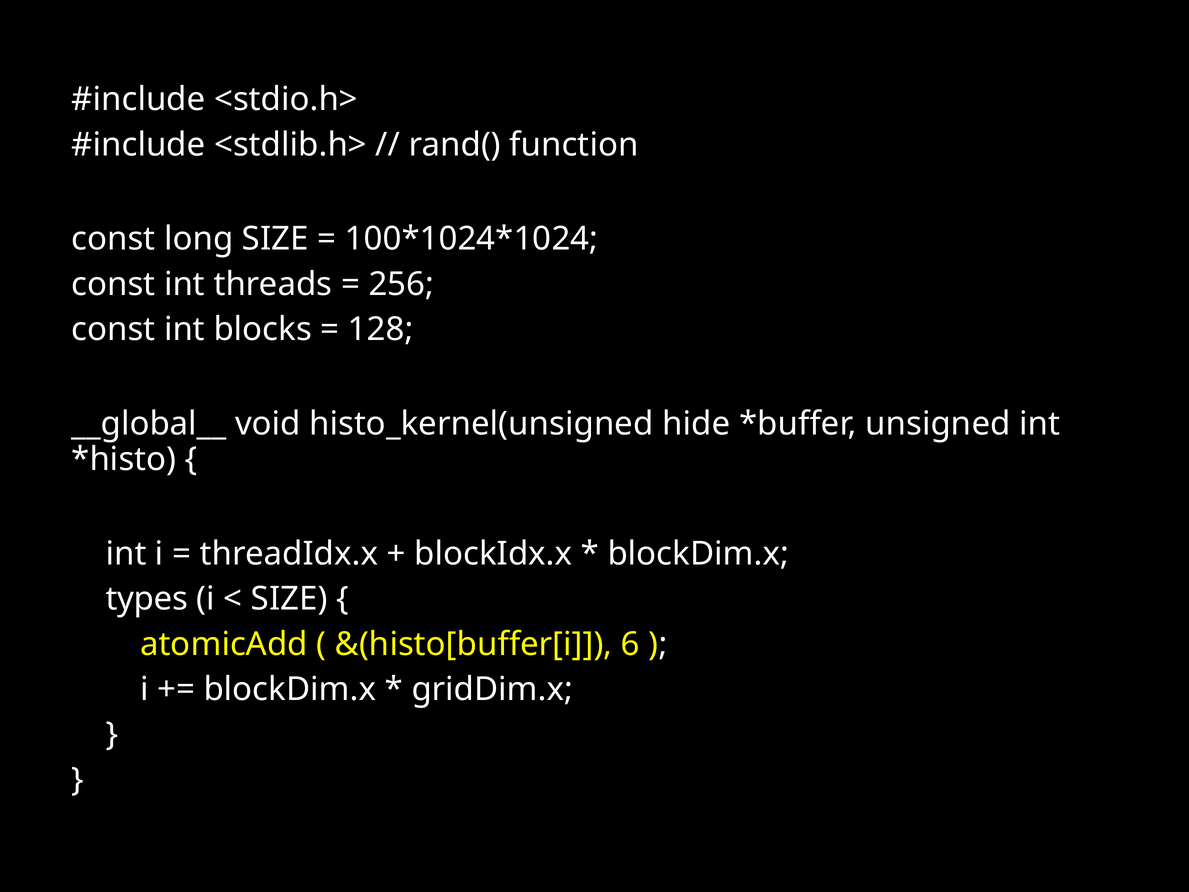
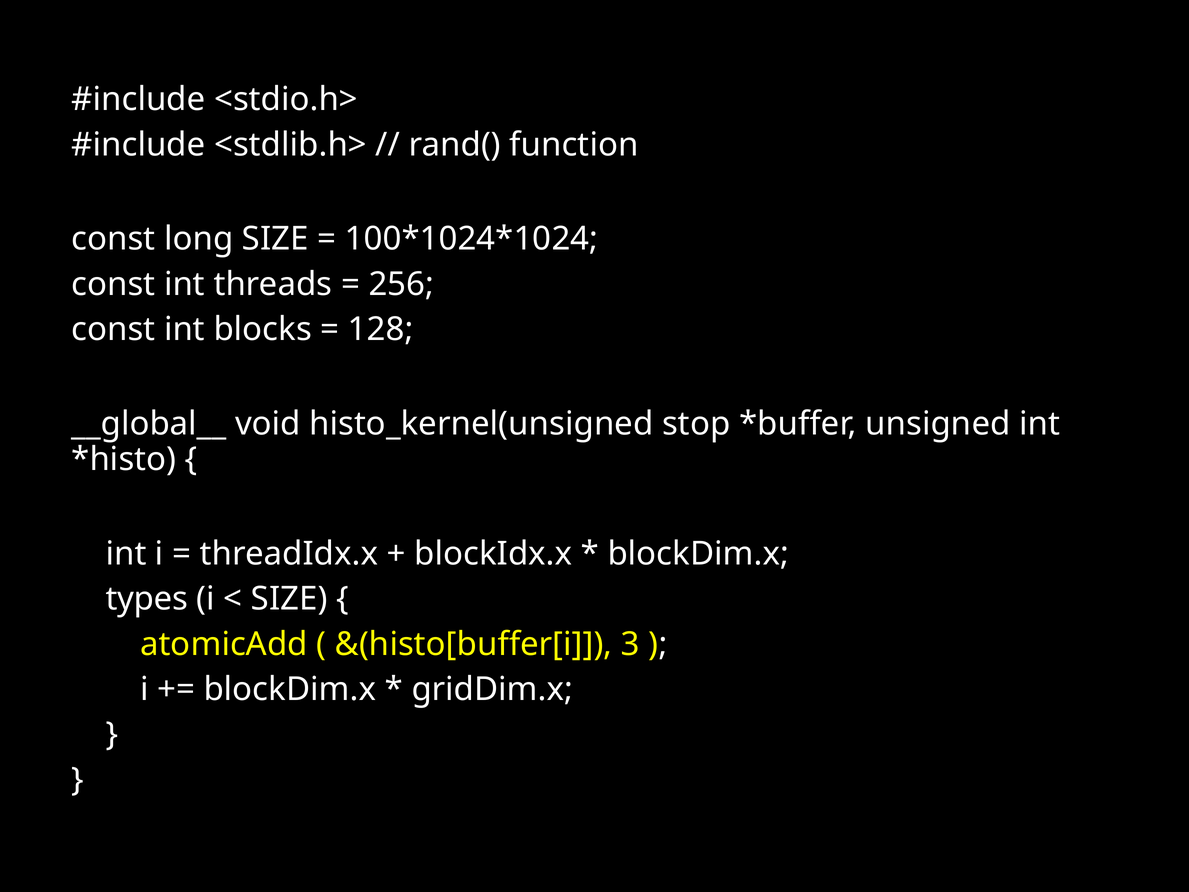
hide: hide -> stop (696, 424)
6: 6 -> 3 (630, 644)
